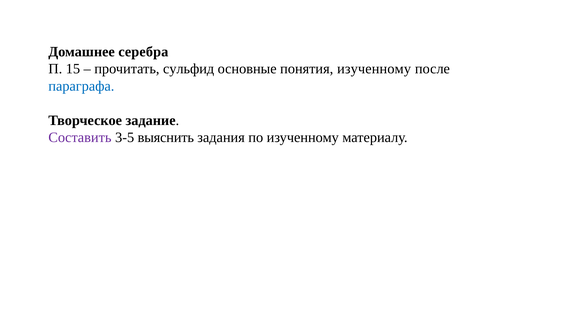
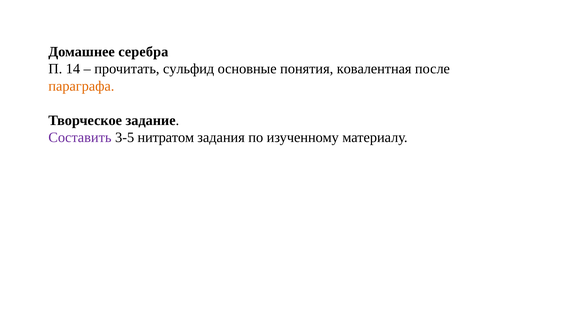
15: 15 -> 14 (73, 69)
понятия изученному: изученному -> ковалентная (374, 69)
параграфа colour: blue -> orange (81, 86)
выяснить: выяснить -> нитратом (166, 137)
